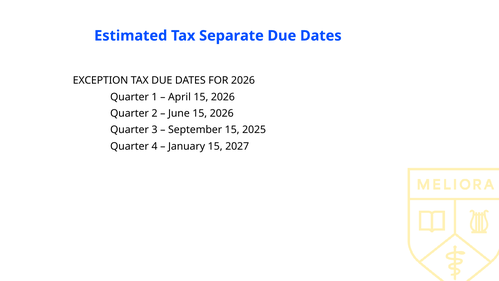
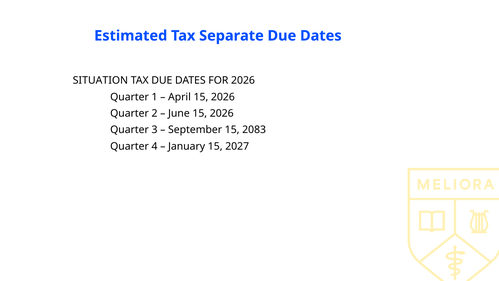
EXCEPTION: EXCEPTION -> SITUATION (100, 80)
2025: 2025 -> 2083 (254, 130)
